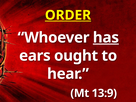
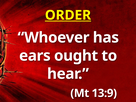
has underline: present -> none (106, 38)
